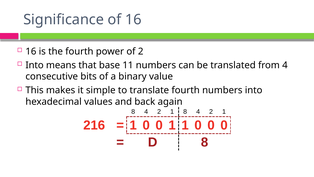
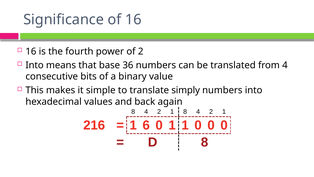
11: 11 -> 36 (128, 65)
translate fourth: fourth -> simply (186, 90)
0: 0 -> 6 (146, 125)
